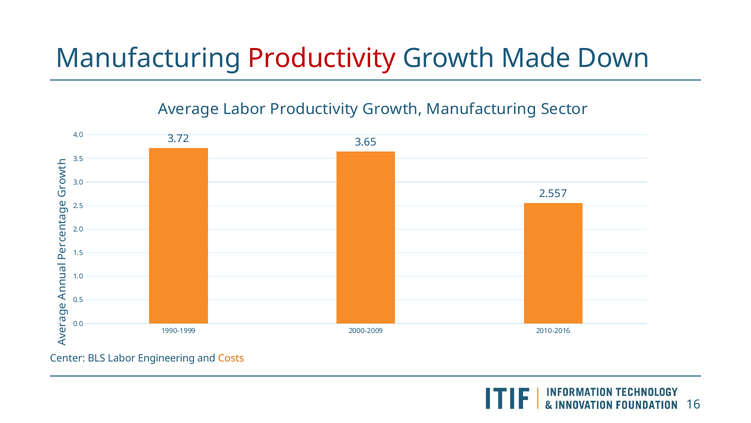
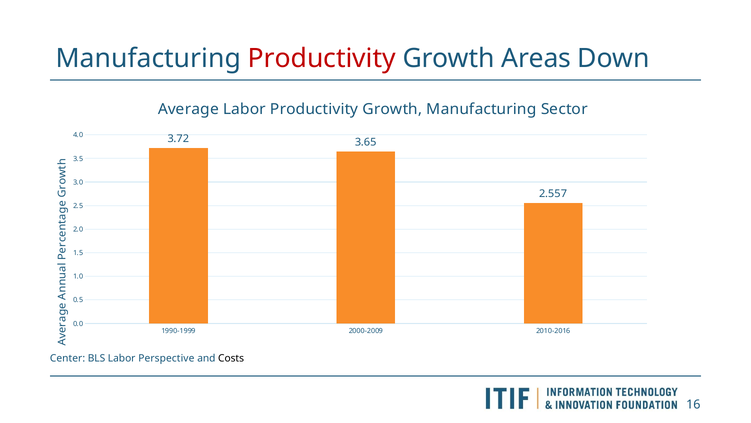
Made: Made -> Areas (536, 58)
Engineering: Engineering -> Perspective (166, 358)
Costs colour: orange -> black (231, 358)
